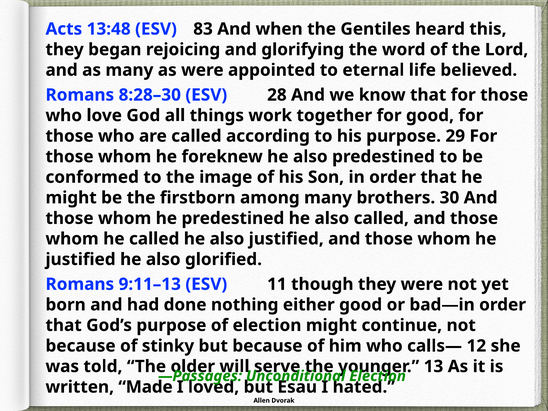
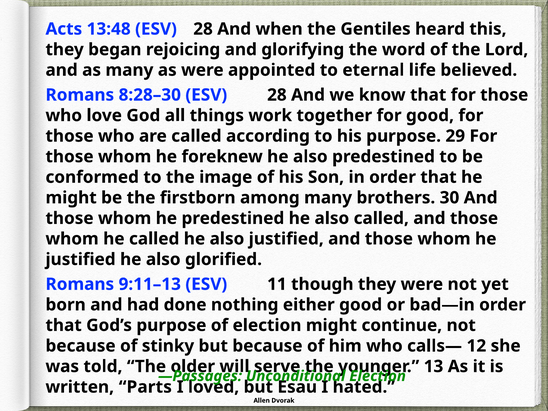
13:48 ESV 83: 83 -> 28 (203, 29)
Made: Made -> Parts (145, 387)
